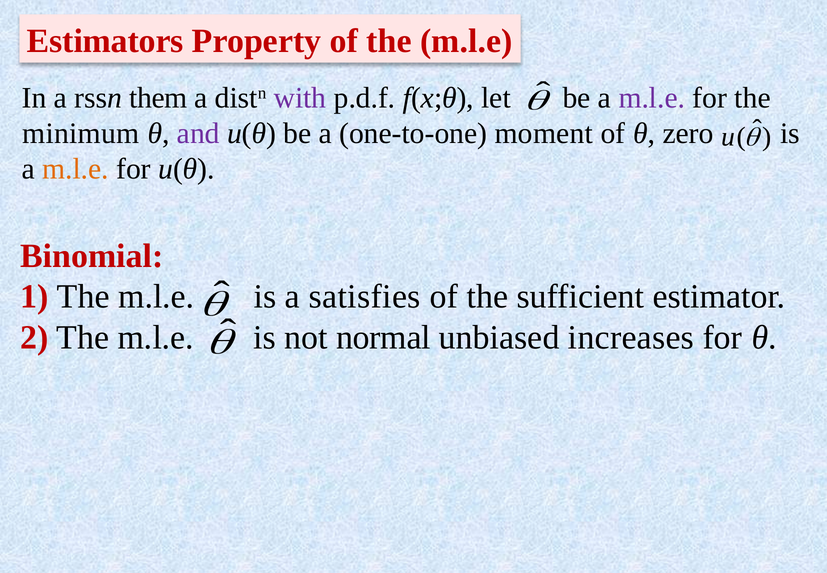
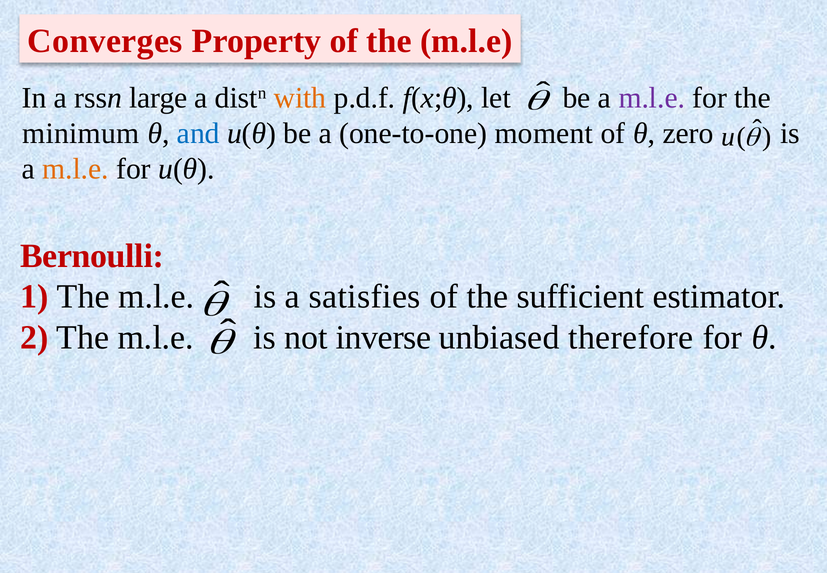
Estimators: Estimators -> Converges (105, 41)
them: them -> large (158, 98)
with colour: purple -> orange (300, 98)
and colour: purple -> blue (198, 133)
Binomial: Binomial -> Bernoulli (92, 256)
normal: normal -> inverse (383, 337)
increases: increases -> therefore (631, 337)
